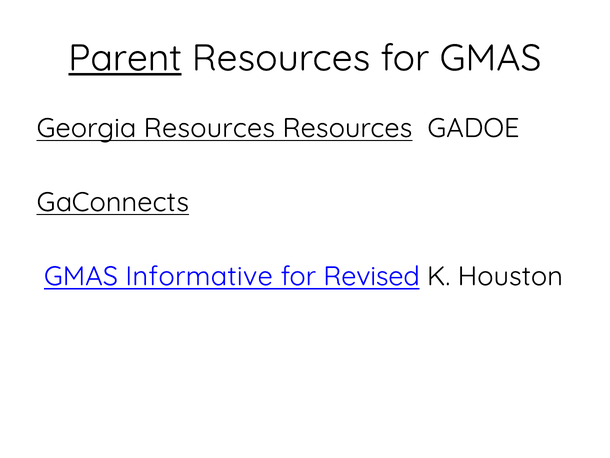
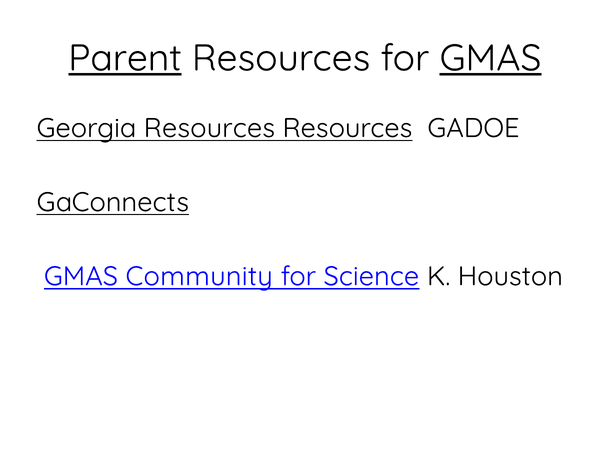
GMAS underline: none -> present (491, 58)
Informative: Informative -> Community (199, 276)
Revised: Revised -> Science (371, 276)
